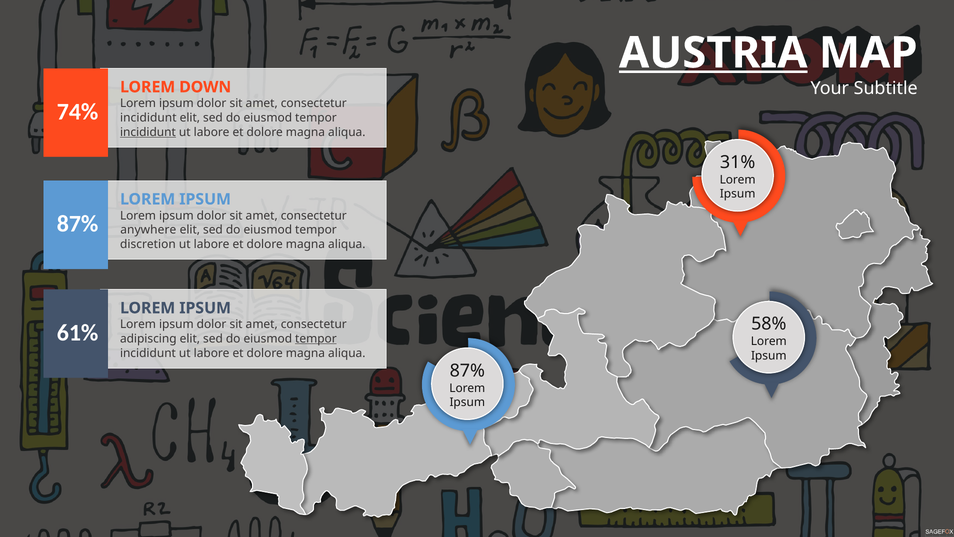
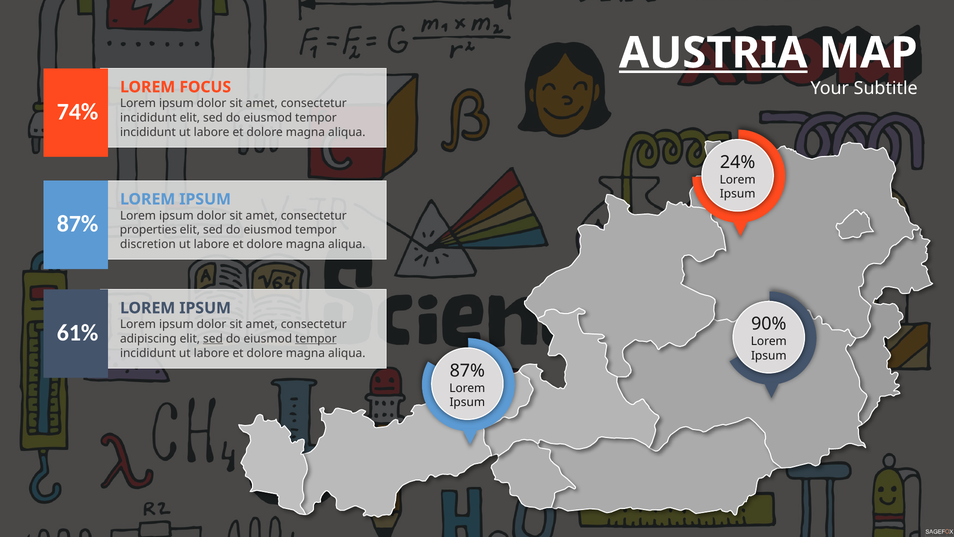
DOWN: DOWN -> FOCUS (205, 87)
incididunt underline: present -> none (148, 132)
31%: 31% -> 24% (738, 162)
anywhere: anywhere -> properties (148, 230)
58%: 58% -> 90% (769, 324)
sed underline: none -> present (213, 339)
